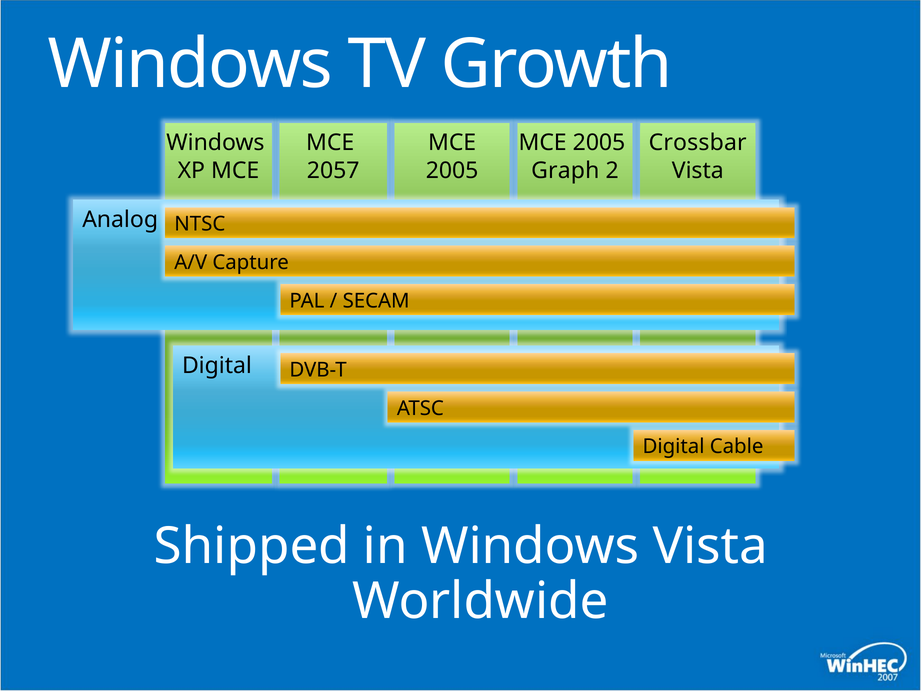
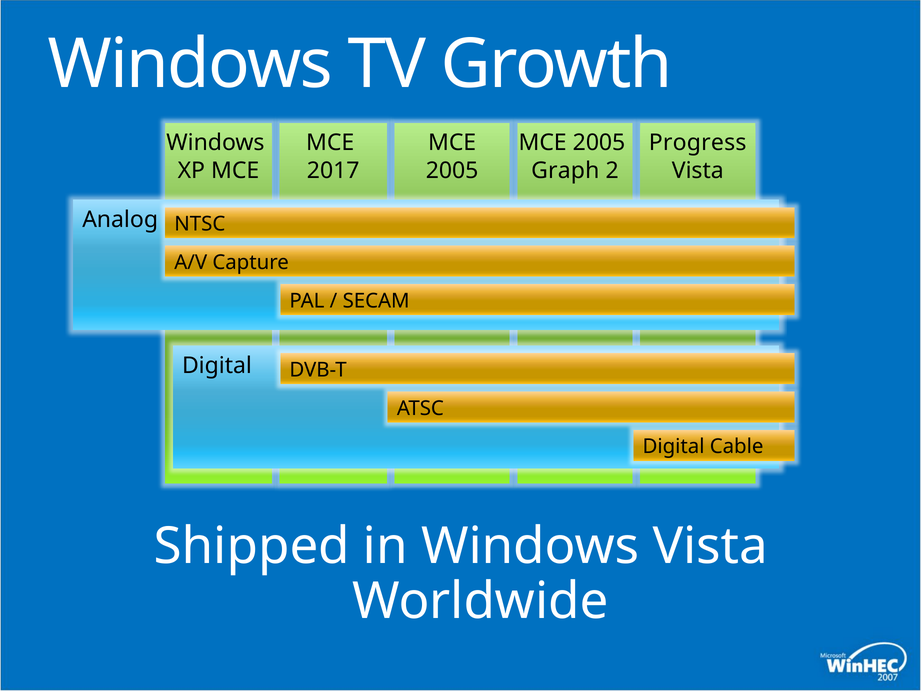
Crossbar: Crossbar -> Progress (698, 143)
2057: 2057 -> 2017 (333, 170)
